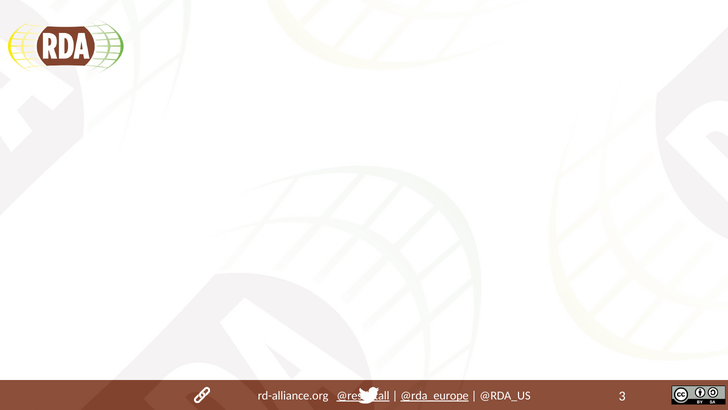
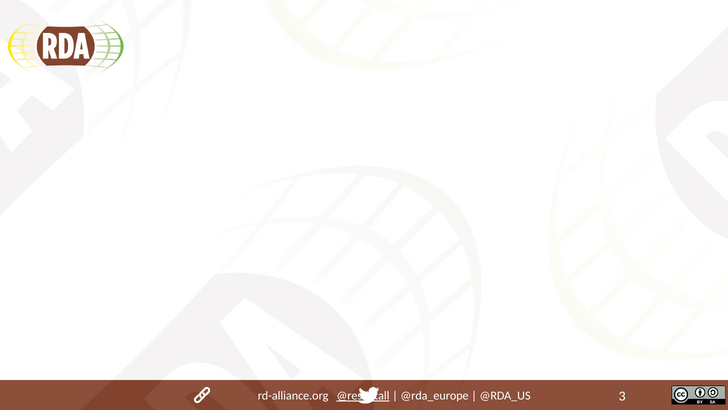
@rda_europe underline: present -> none (435, 395)
